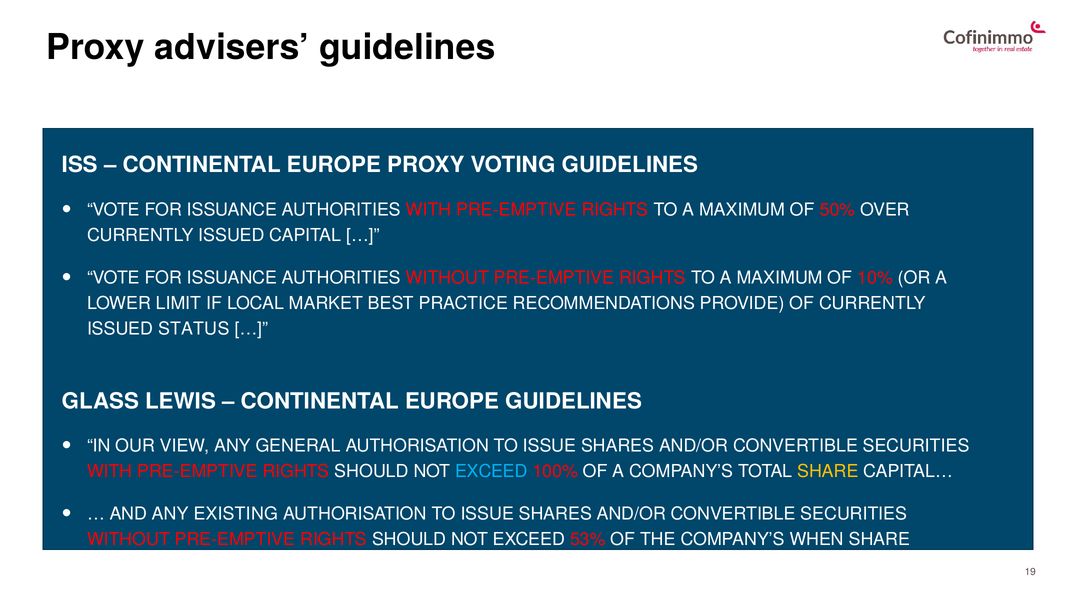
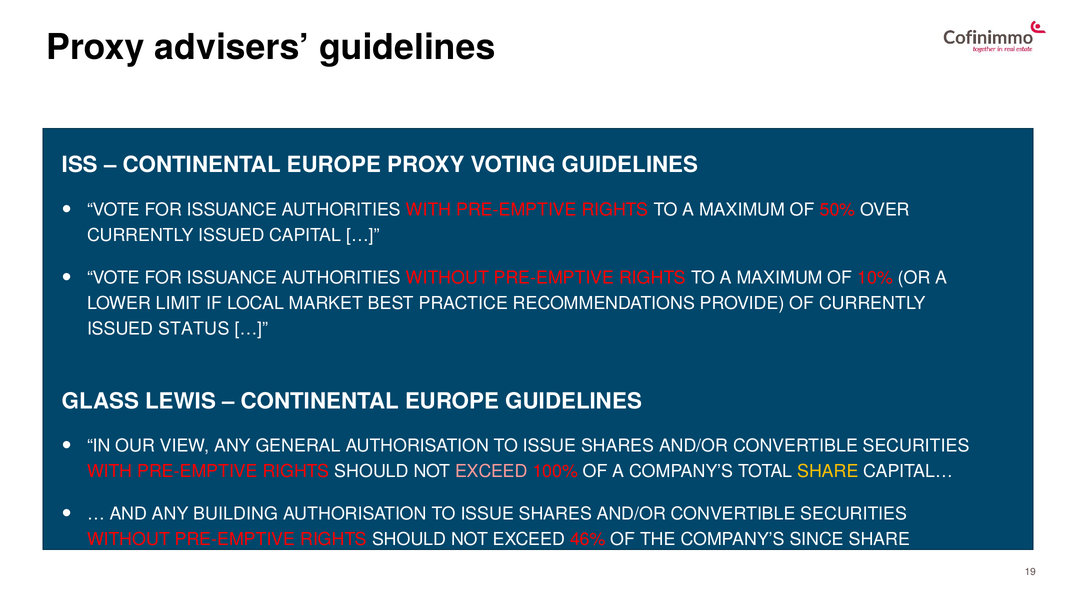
EXCEED colour: light blue -> pink (491, 471)
EXISTING: EXISTING -> BUILDING (236, 514)
53%: 53% -> 46% (588, 539)
WHEN: WHEN -> SINCE (817, 539)
